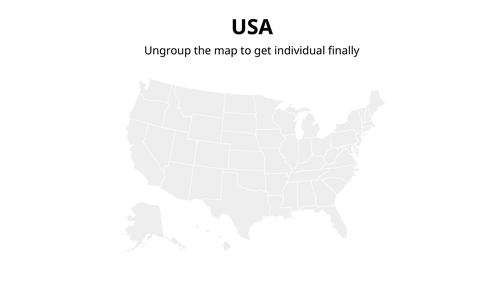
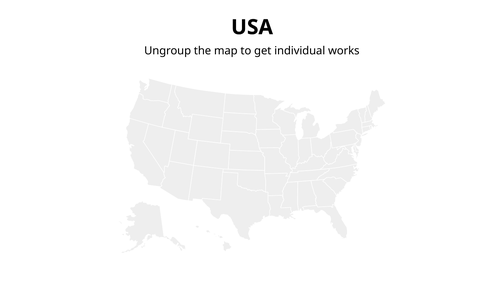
finally: finally -> works (344, 51)
